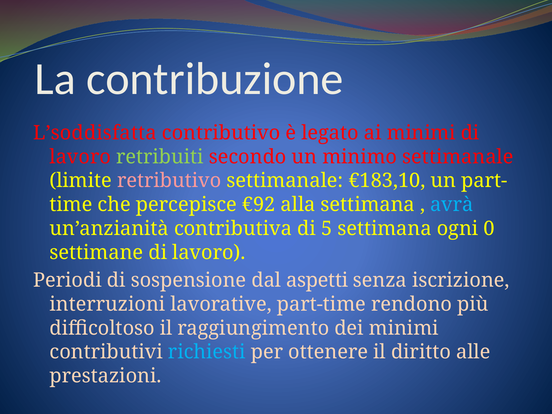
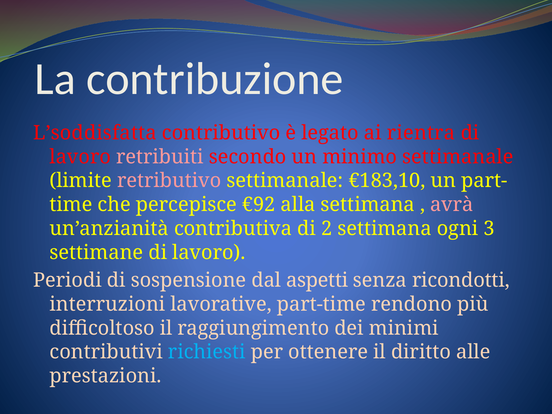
ai minimi: minimi -> rientra (421, 133)
retribuiti colour: light green -> pink (160, 157)
avrà colour: light blue -> pink (452, 205)
5: 5 -> 2 (327, 229)
0: 0 -> 3 (489, 229)
iscrizione: iscrizione -> ricondotti (461, 280)
